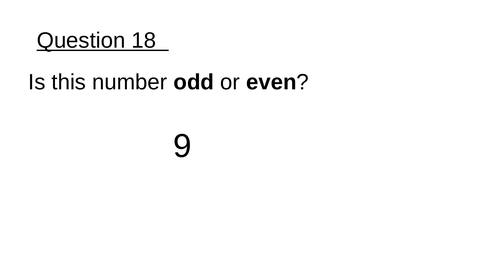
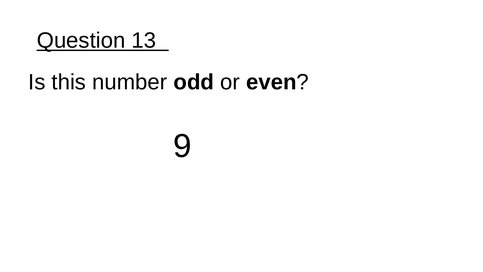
18: 18 -> 13 (144, 41)
